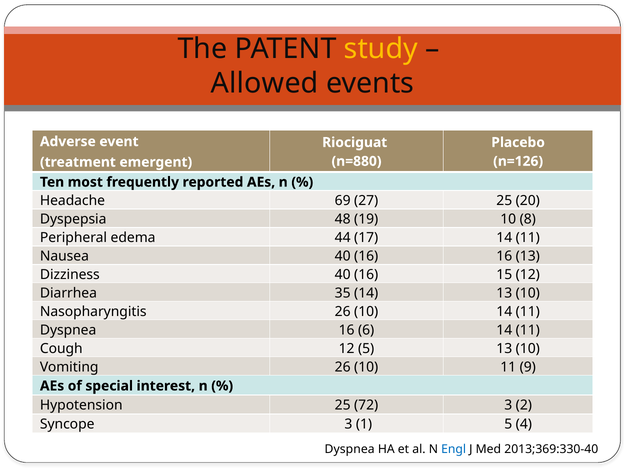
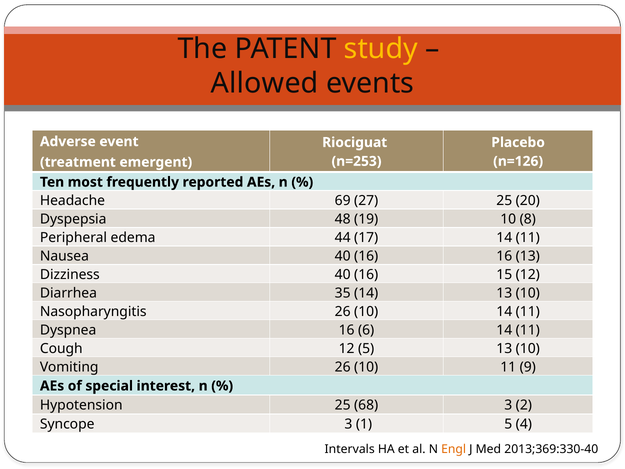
n=880: n=880 -> n=253 (357, 161)
72: 72 -> 68 (366, 405)
Dyspnea: Dyspnea -> Intervals (350, 449)
Engl colour: blue -> orange (454, 449)
